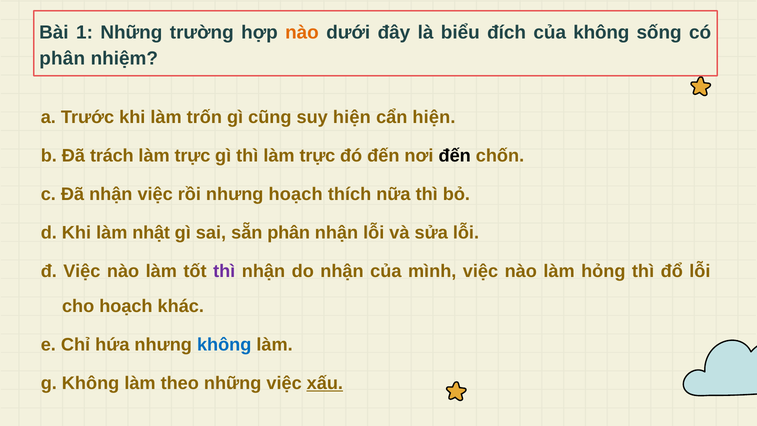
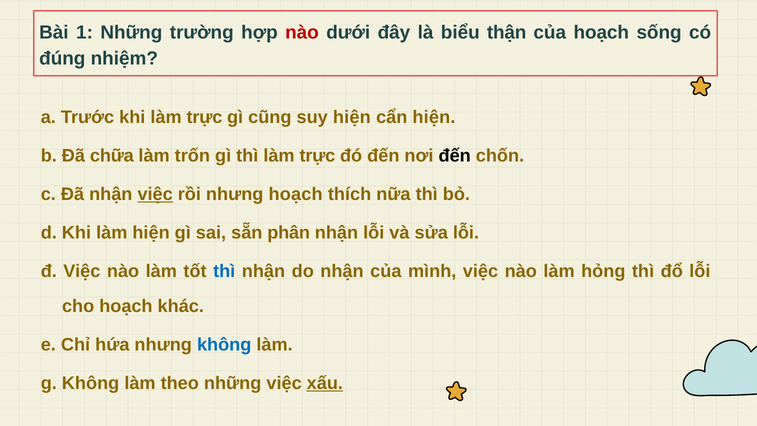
nào colour: orange -> red (302, 32)
đích: đích -> thận (507, 32)
của không: không -> hoạch (601, 32)
phân: phân -> đúng (62, 58)
khi làm trốn: trốn -> trực (204, 117)
trách: trách -> chữa (112, 156)
trực: trực -> trốn (192, 156)
việc underline: none -> present (155, 194)
làm nhật: nhật -> hiện (151, 233)
thì colour: purple -> blue (224, 271)
